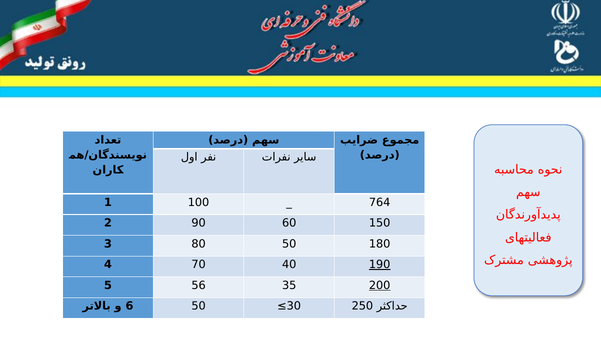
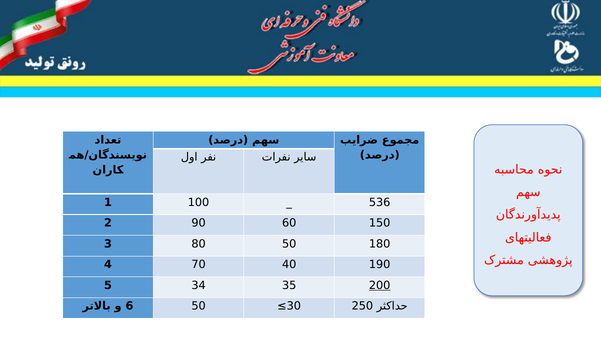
764: 764 -> 536 (380, 202)
190 underline: present -> none (380, 265)
56: 56 -> 34 (199, 286)
